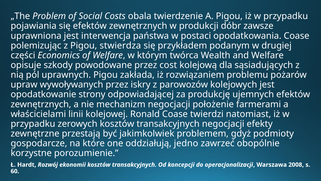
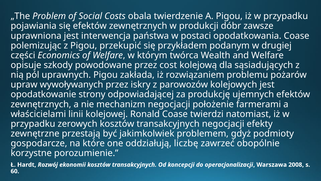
stwierdza: stwierdza -> przekupić (120, 45)
jedno: jedno -> liczbę (186, 143)
